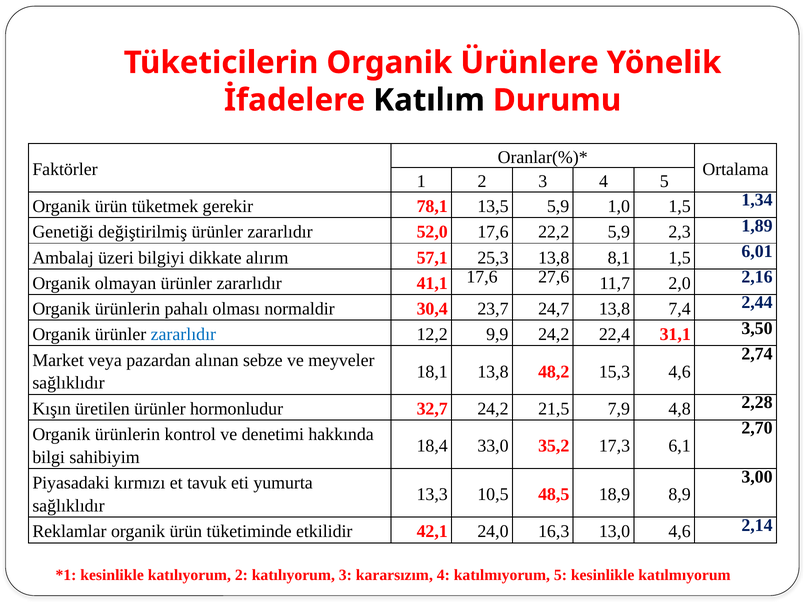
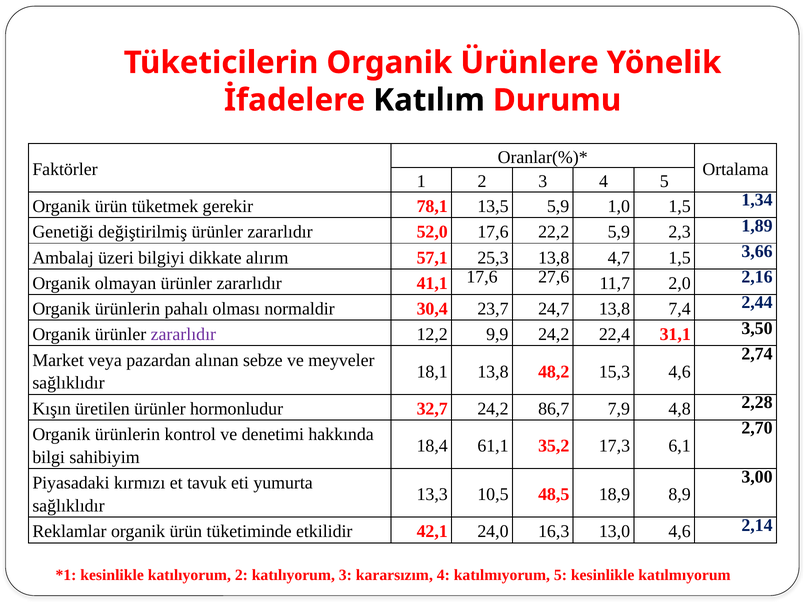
8,1: 8,1 -> 4,7 (619, 258)
6,01: 6,01 -> 3,66 (757, 251)
zararlıdır colour: blue -> purple (183, 334)
21,5: 21,5 -> 86,7 (554, 409)
33,0: 33,0 -> 61,1 (493, 446)
